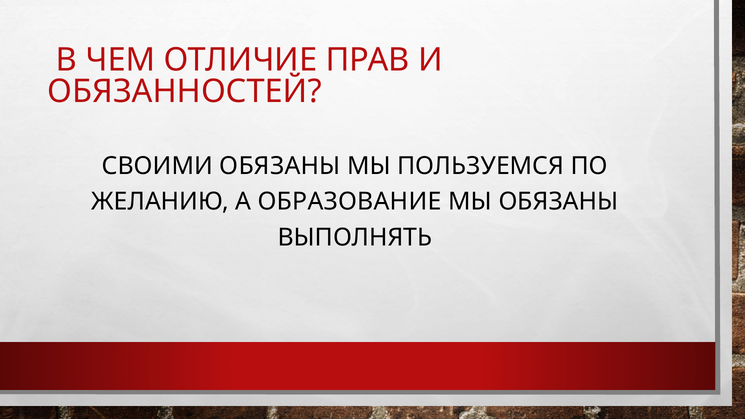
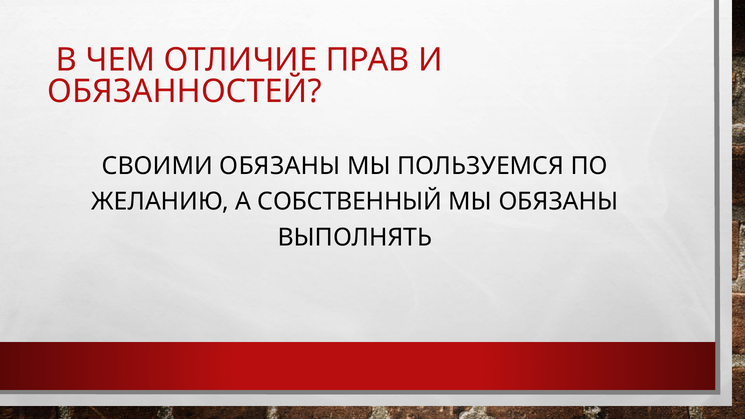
ОБРАЗОВАНИЕ: ОБРАЗОВАНИЕ -> СОБСТВЕННЫЙ (350, 202)
